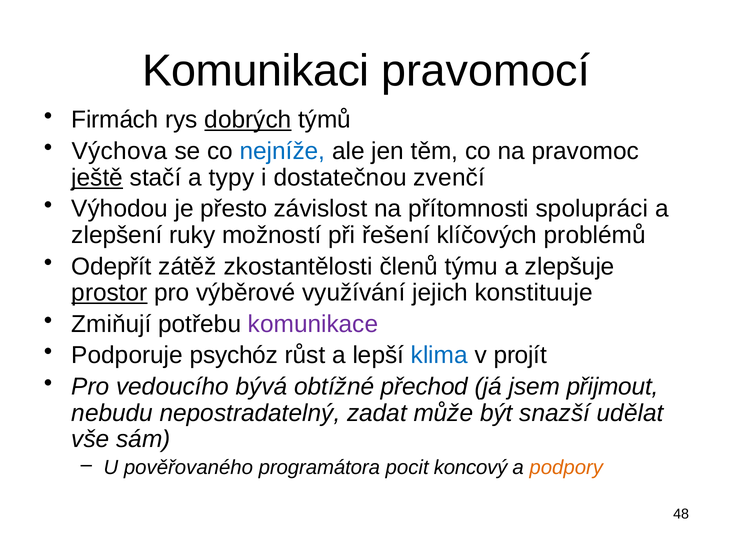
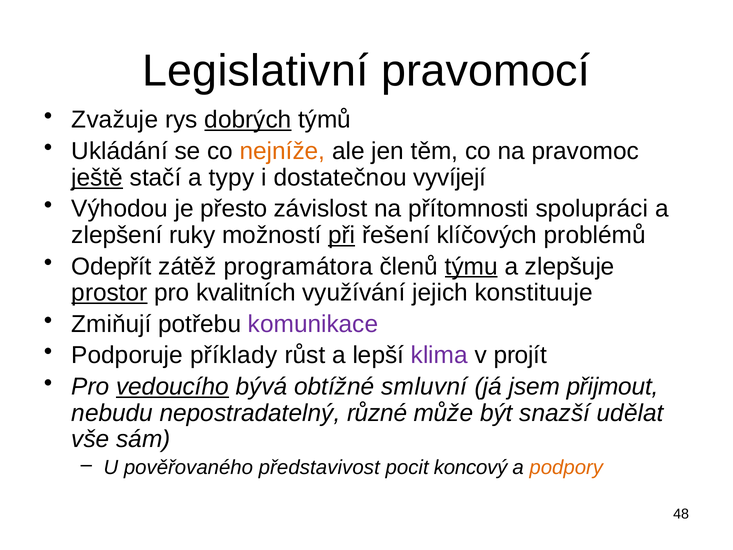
Komunikaci: Komunikaci -> Legislativní (255, 71)
Firmách: Firmách -> Zvažuje (115, 120)
Výchova: Výchova -> Ukládání (120, 151)
nejníže colour: blue -> orange (282, 151)
zvenčí: zvenčí -> vyvíjejí (450, 177)
při underline: none -> present (342, 235)
zkostantělosti: zkostantělosti -> programátora (298, 266)
týmu underline: none -> present (471, 266)
výběrové: výběrové -> kvalitních (246, 293)
psychóz: psychóz -> příklady (234, 355)
klima colour: blue -> purple (439, 355)
vedoucího underline: none -> present (173, 386)
přechod: přechod -> smluvní (424, 386)
zadat: zadat -> různé (377, 413)
programátora: programátora -> představivost (319, 467)
